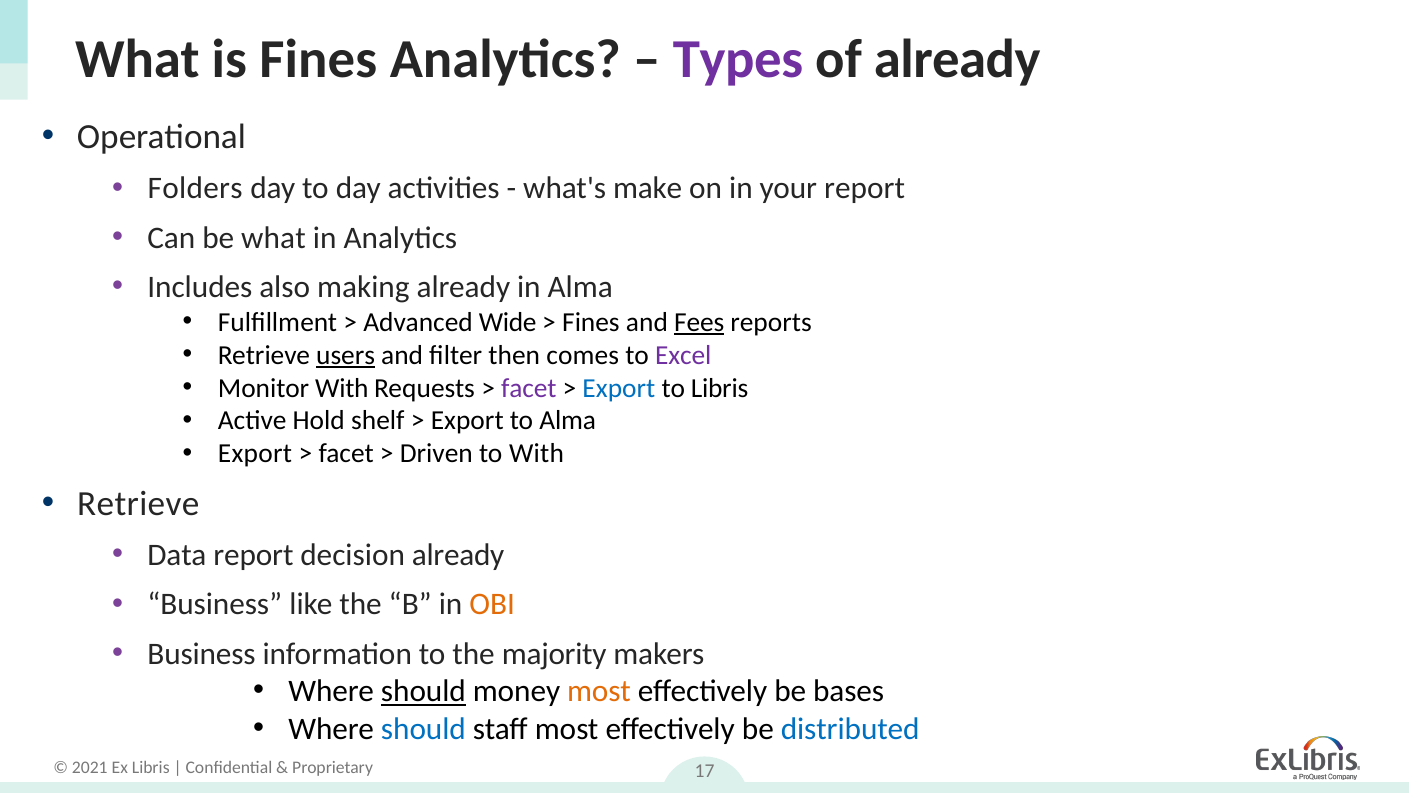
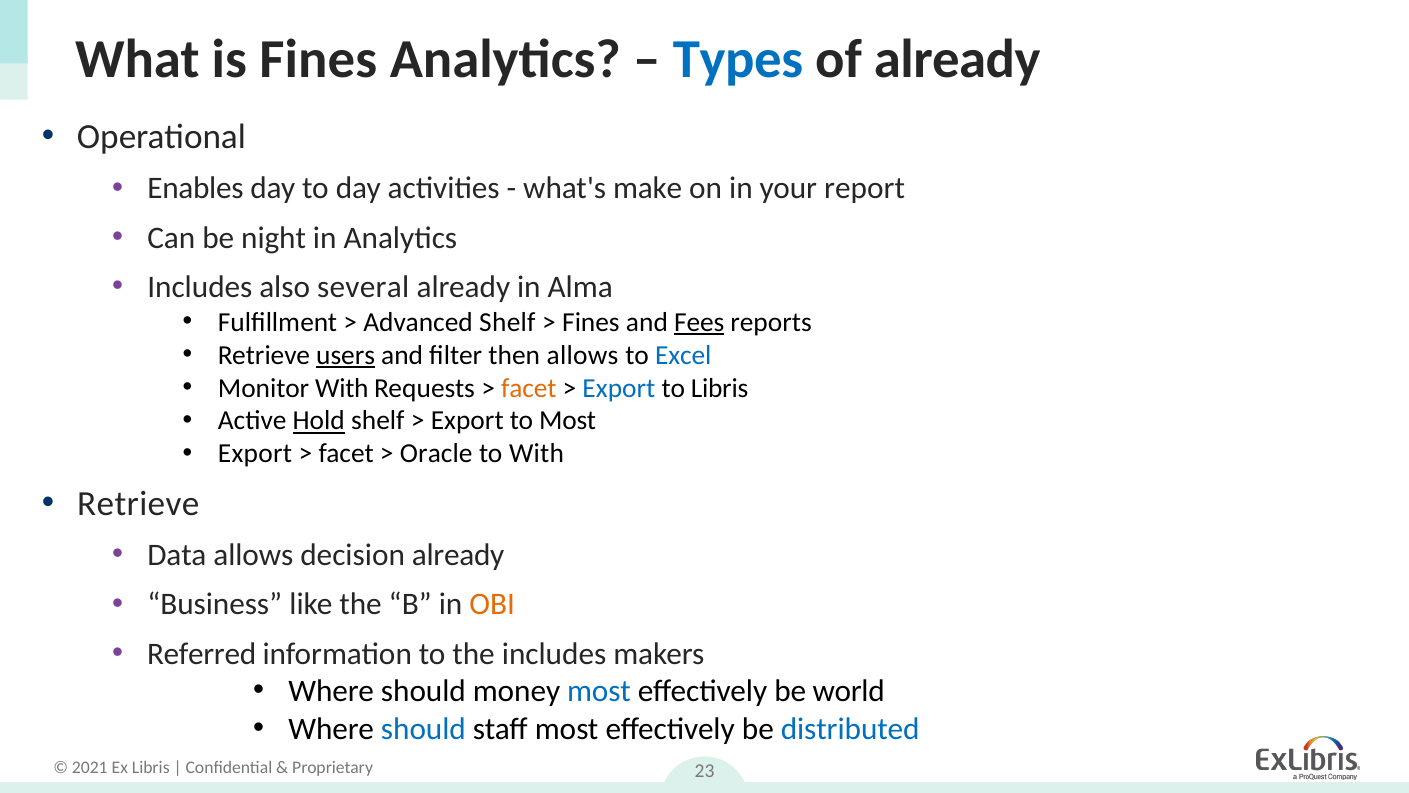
Types colour: purple -> blue (738, 59)
Folders: Folders -> Enables (195, 188)
be what: what -> night (274, 238)
making: making -> several (363, 287)
Advanced Wide: Wide -> Shelf (507, 322)
then comes: comes -> allows (583, 355)
Excel colour: purple -> blue (683, 355)
facet colour: purple -> orange (529, 388)
Hold underline: none -> present (319, 421)
to Alma: Alma -> Most (568, 421)
Driven: Driven -> Oracle (436, 454)
Data report: report -> allows (253, 555)
Business: Business -> Referred (202, 654)
the majority: majority -> includes (554, 654)
should underline: present -> none (423, 691)
most colour: orange -> blue (599, 691)
bases: bases -> world (849, 691)
17: 17 -> 23 (705, 771)
